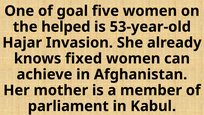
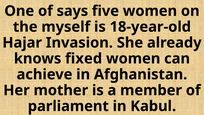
goal: goal -> says (72, 11)
helped: helped -> myself (66, 27)
53-year-old: 53-year-old -> 18-year-old (150, 27)
